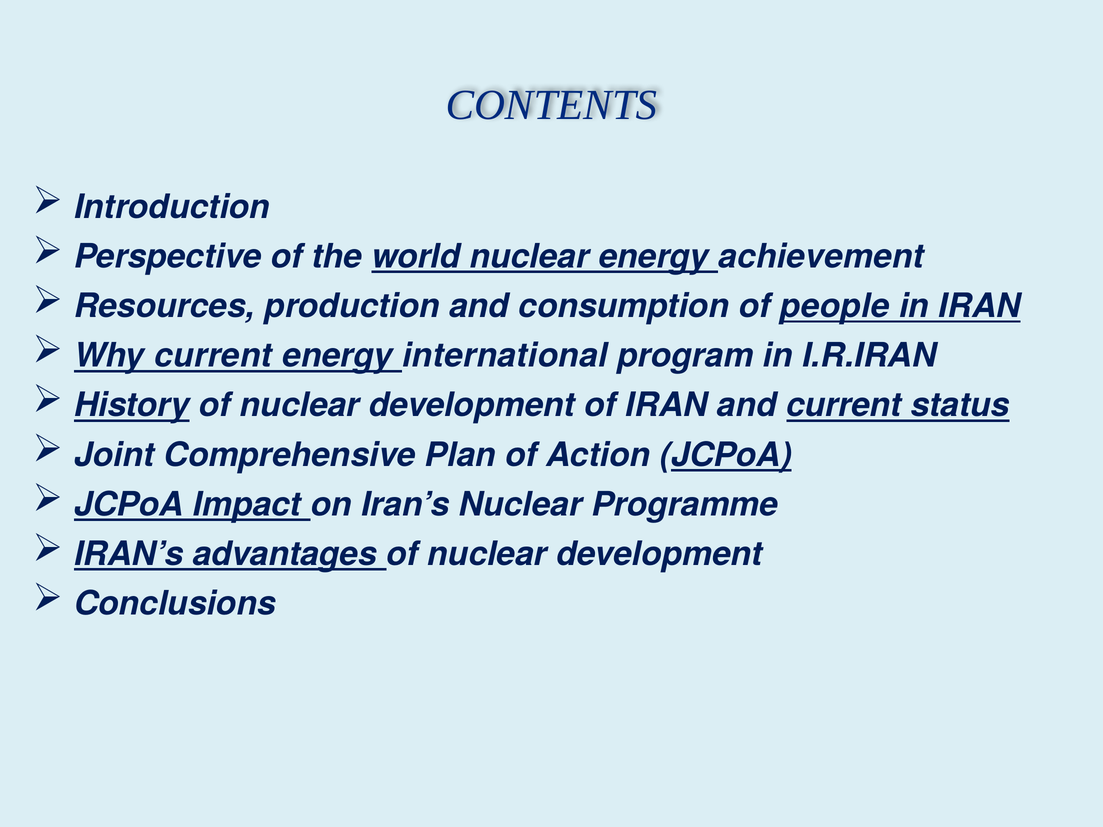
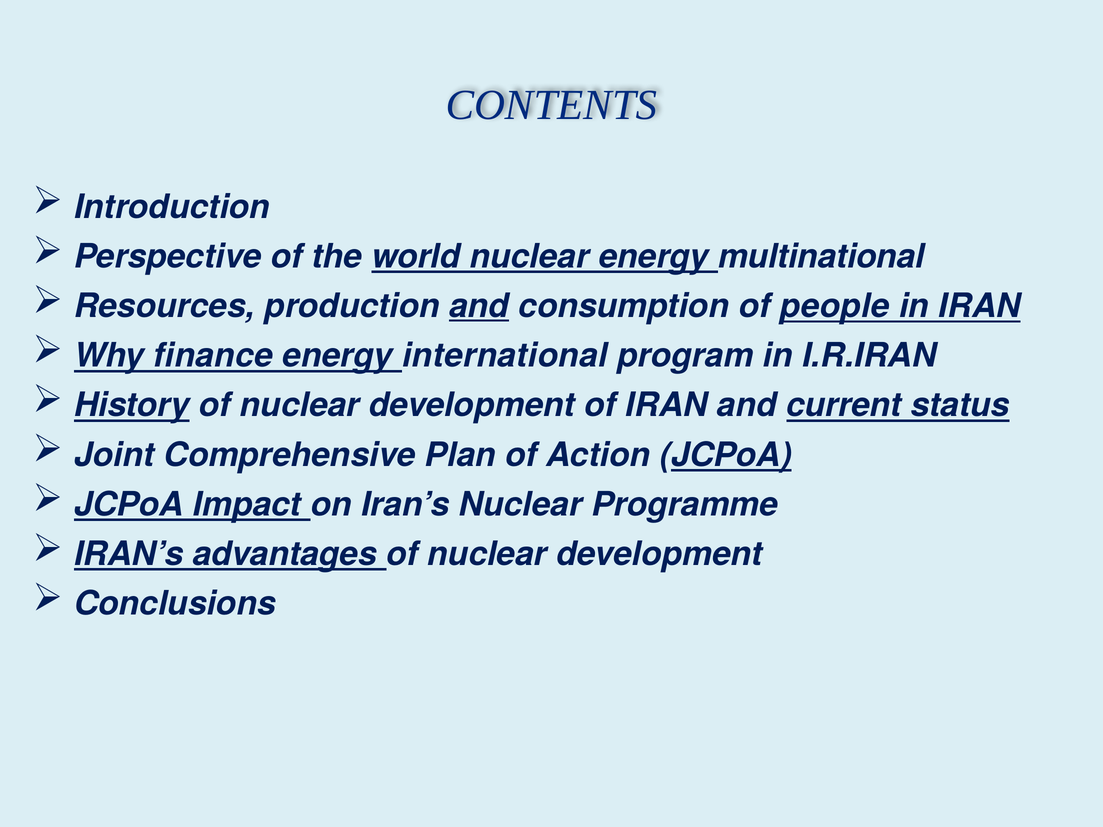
achievement: achievement -> multinational (821, 257)
and underline: none -> present (479, 306)
Why current: current -> finance (213, 356)
